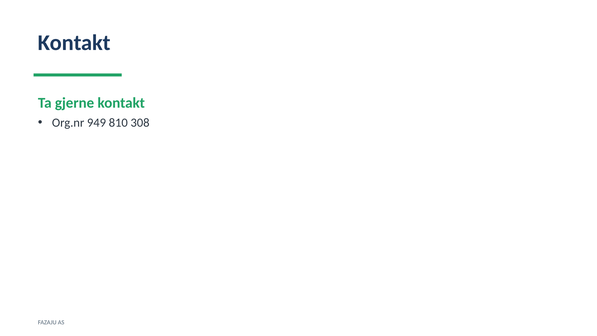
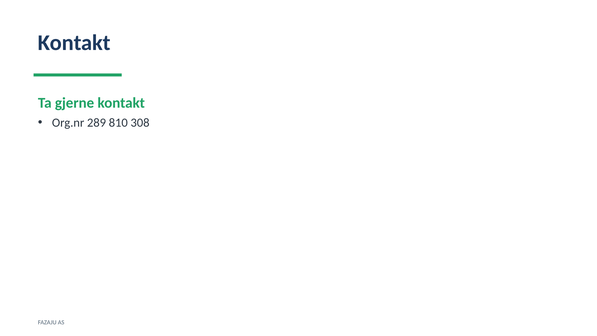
949: 949 -> 289 (97, 123)
